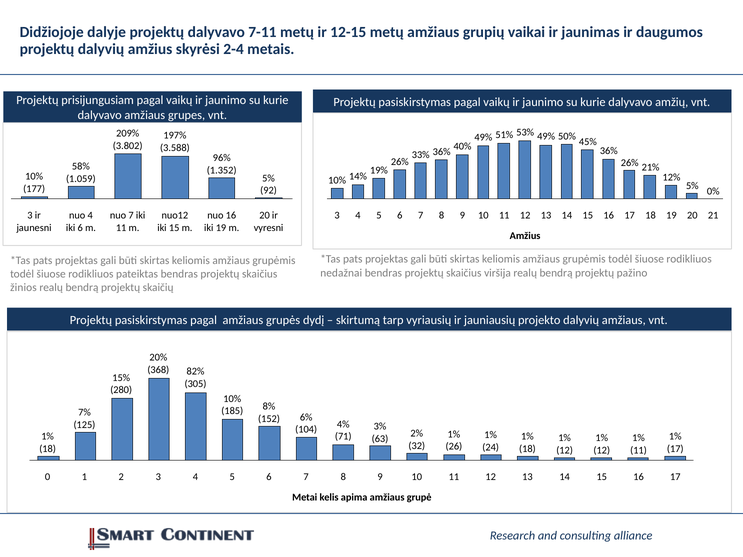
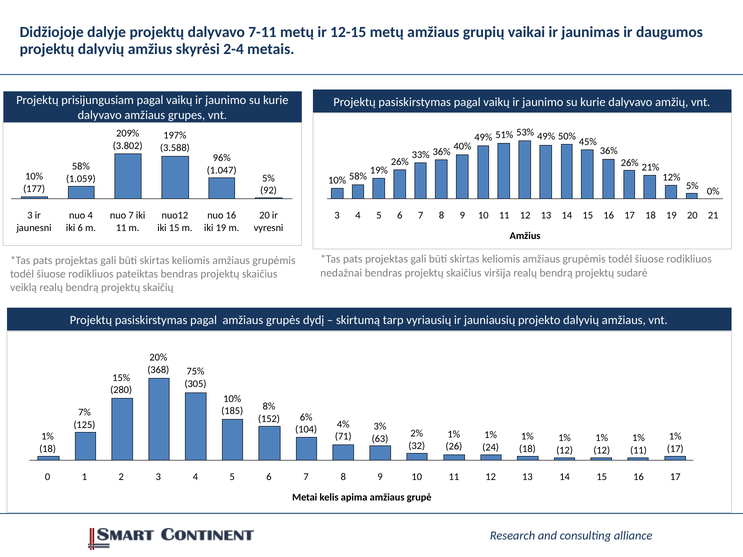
1.352: 1.352 -> 1.047 (222, 170)
14%: 14% -> 58% (358, 177)
pažino: pažino -> sudarė (632, 273)
žinios: žinios -> veiklą (23, 288)
82%: 82% -> 75% (196, 372)
